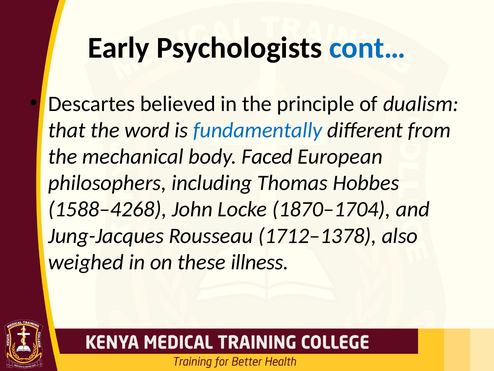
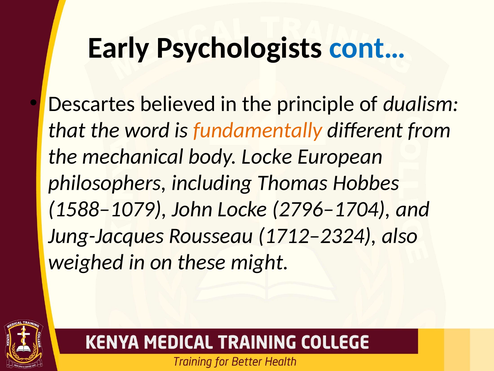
fundamentally colour: blue -> orange (258, 130)
body Faced: Faced -> Locke (267, 156)
1588–4268: 1588–4268 -> 1588–1079 (108, 209)
1870–1704: 1870–1704 -> 2796–1704 (331, 209)
1712–1378: 1712–1378 -> 1712–2324 (317, 235)
illness: illness -> might (260, 262)
